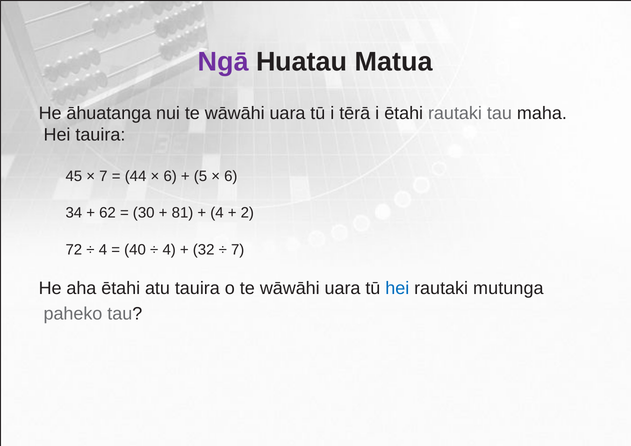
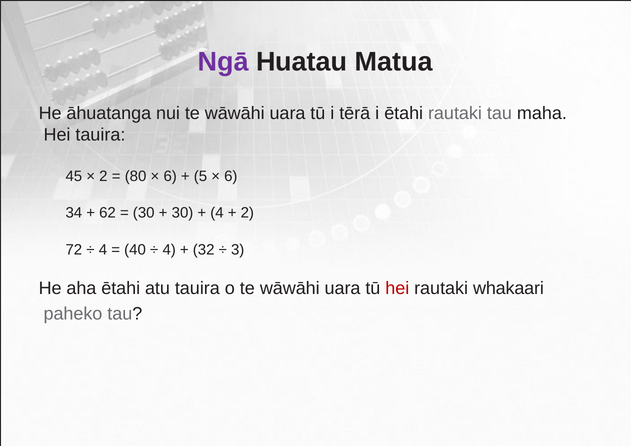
7: 7 -> 2 (103, 176)
44: 44 -> 80 (136, 176)
81: 81 -> 30 (183, 213)
7: 7 -> 3 (238, 250)
hei colour: blue -> red (397, 288)
mutunga: mutunga -> whakaari (508, 288)
